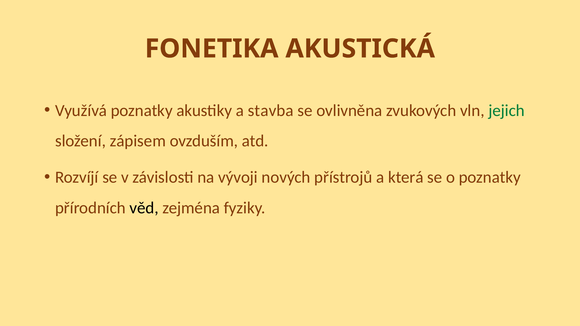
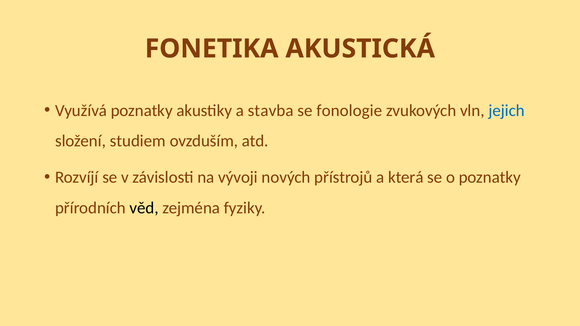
ovlivněna: ovlivněna -> fonologie (349, 111)
jejich colour: green -> blue (507, 111)
zápisem: zápisem -> studiem (138, 141)
